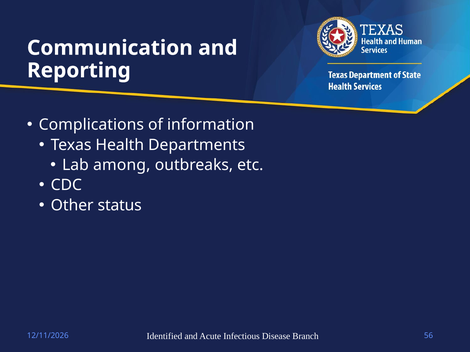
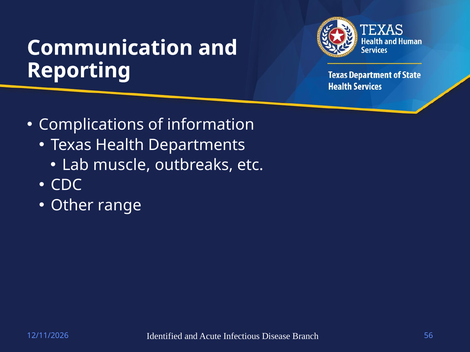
among: among -> muscle (122, 165)
status: status -> range (120, 206)
